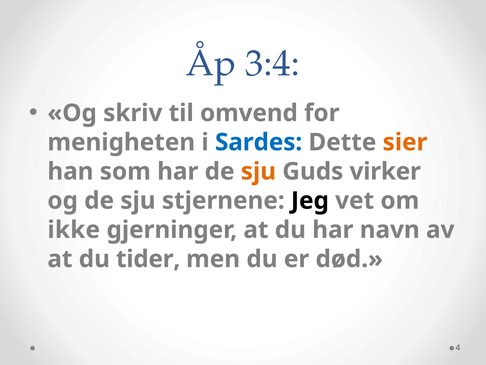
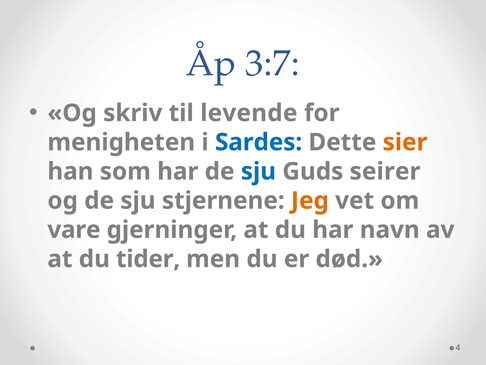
3:4: 3:4 -> 3:7 (273, 63)
omvend: omvend -> levende (249, 113)
sju colour: orange -> blue (258, 171)
virker: virker -> seirer (385, 171)
Jeg colour: black -> orange (310, 200)
ikke: ikke -> vare (74, 230)
